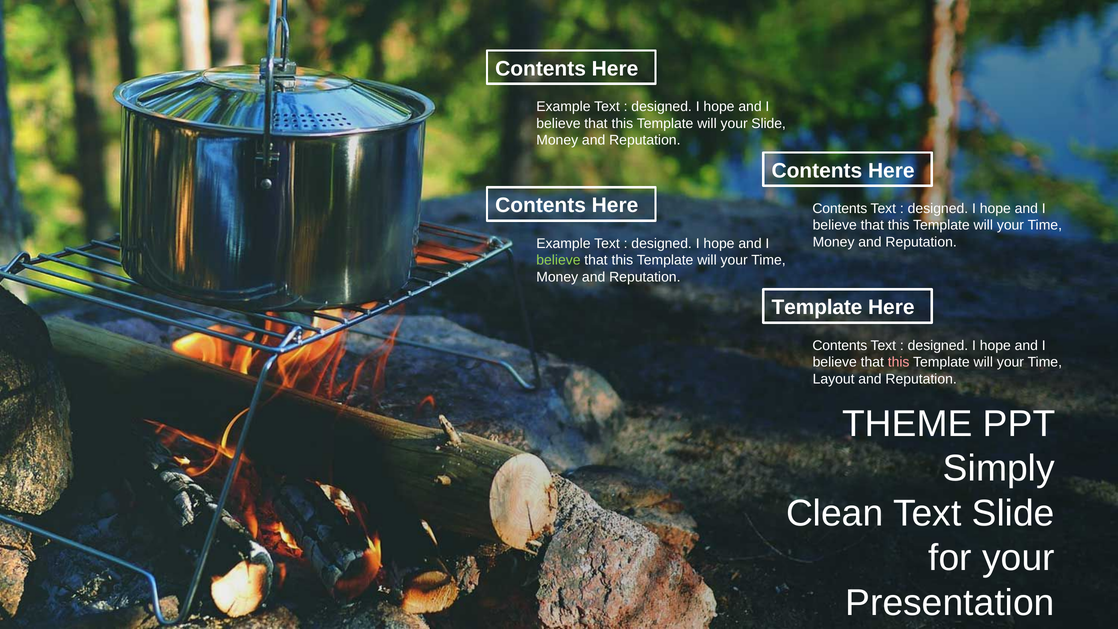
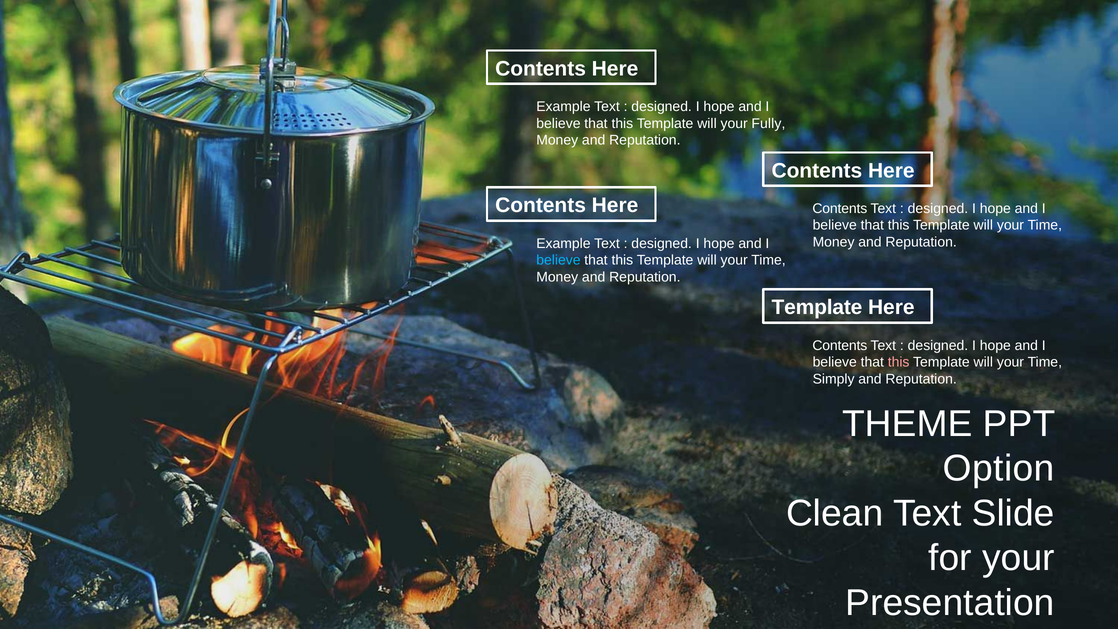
your Slide: Slide -> Fully (768, 123)
believe colour: light green -> light blue (558, 260)
Layout: Layout -> Simply (834, 379)
Simply: Simply -> Option (999, 469)
